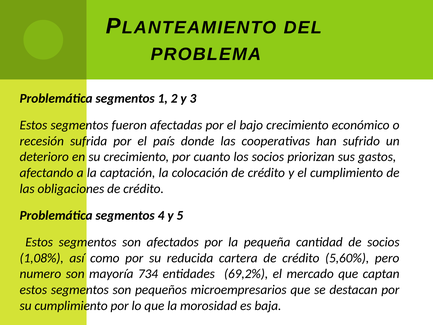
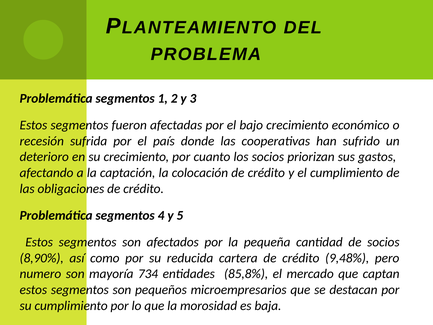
1,08%: 1,08% -> 8,90% (42, 258)
5,60%: 5,60% -> 9,48% (347, 258)
69,2%: 69,2% -> 85,8% (246, 274)
